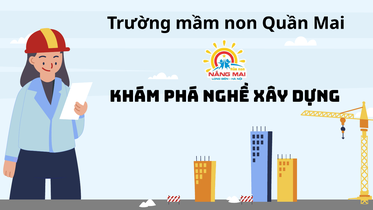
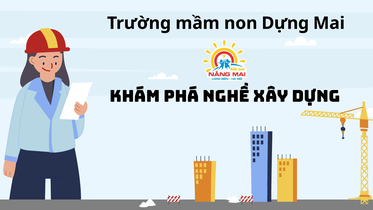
non Quần: Quần -> Dựng (285, 23)
